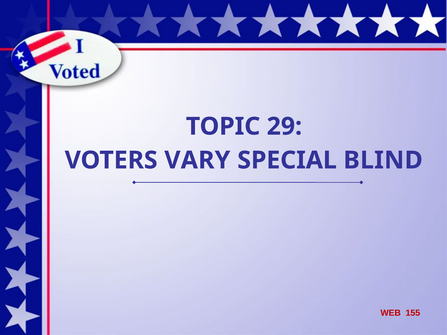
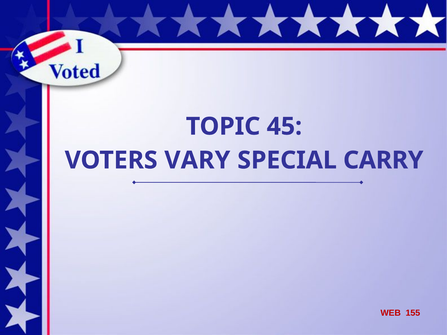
29: 29 -> 45 (284, 127)
BLIND: BLIND -> CARRY (383, 160)
